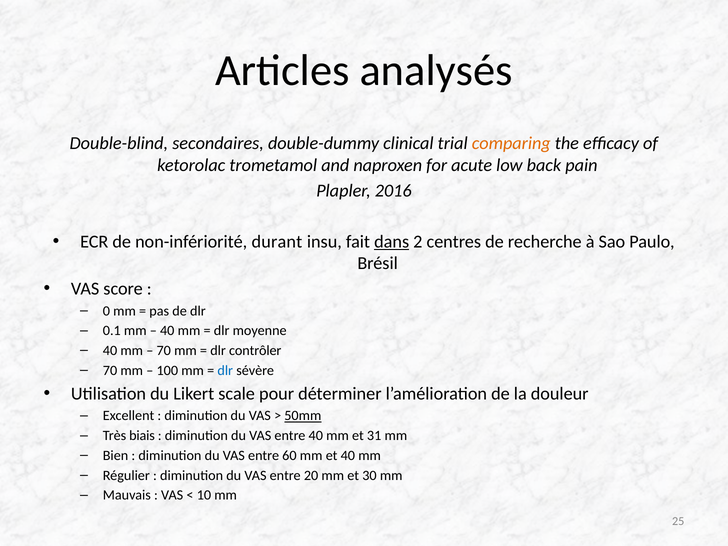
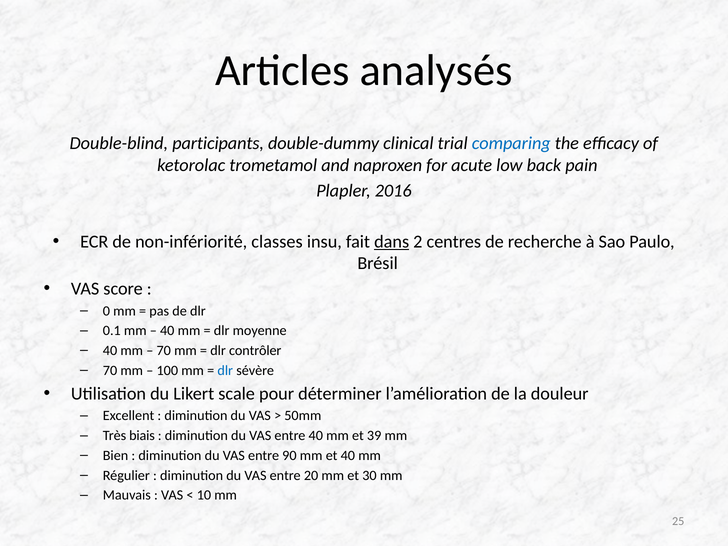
secondaires: secondaires -> participants (218, 143)
comparing colour: orange -> blue (511, 143)
durant: durant -> classes (277, 242)
50mm underline: present -> none (303, 416)
31: 31 -> 39 (374, 436)
60: 60 -> 90 (289, 455)
